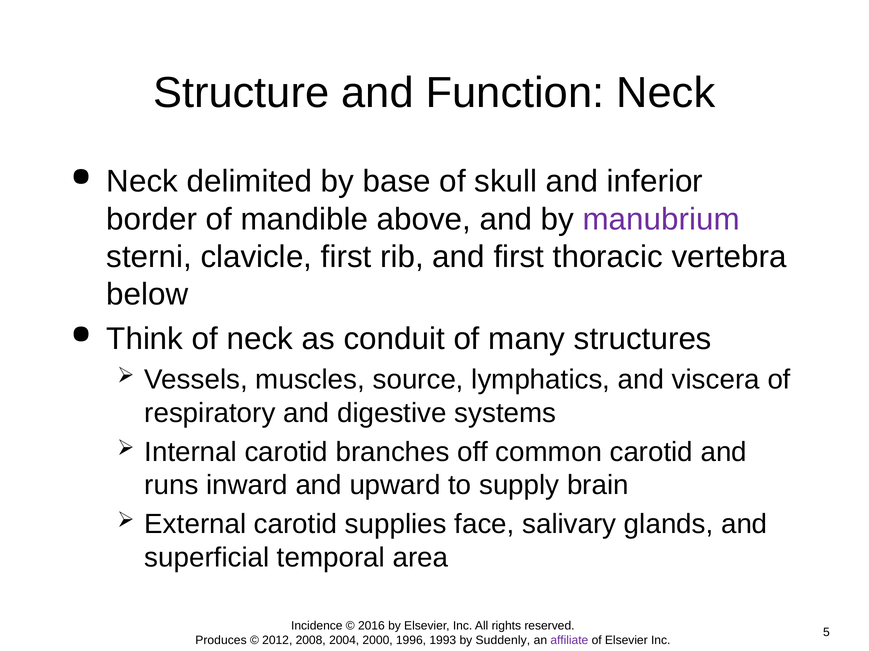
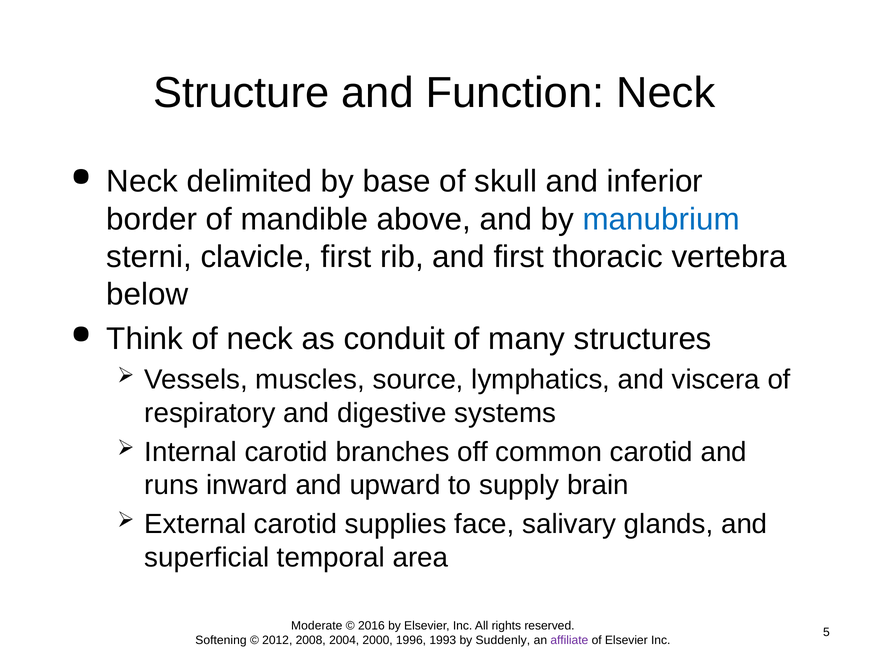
manubrium colour: purple -> blue (661, 219)
Incidence: Incidence -> Moderate (317, 626)
Produces: Produces -> Softening (221, 641)
